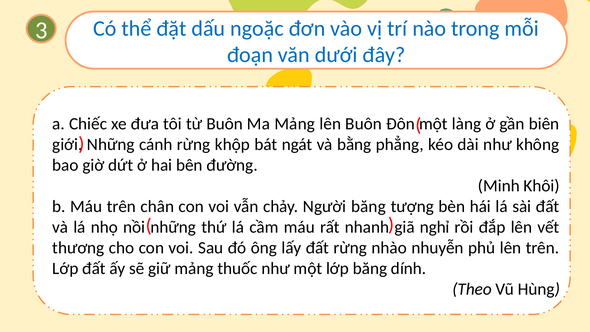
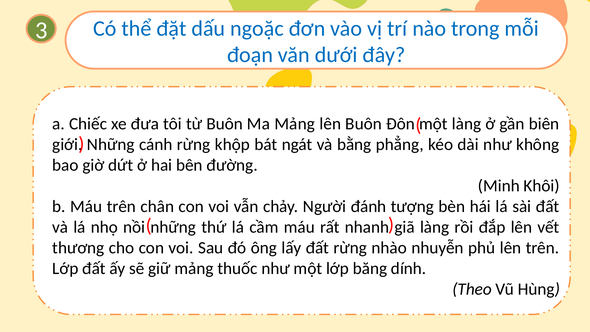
Người băng: băng -> đánh (369, 207)
giã nghỉ: nghỉ -> làng (435, 227)
